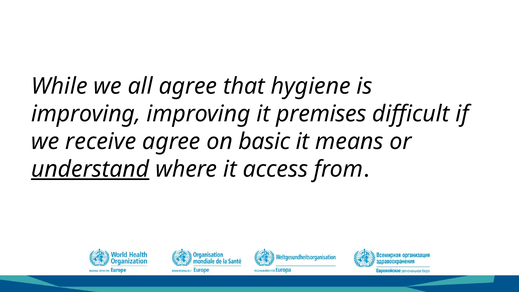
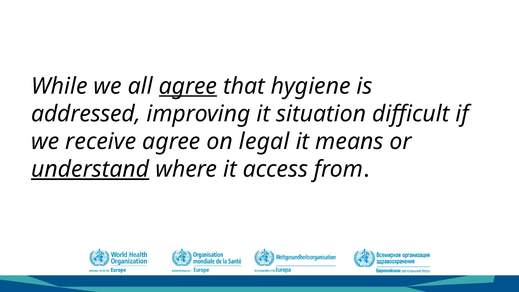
agree underline: none -> present (188, 86)
improving: improving -> addressed (86, 114)
premises: premises -> situation (321, 114)
basic: basic -> legal (264, 142)
